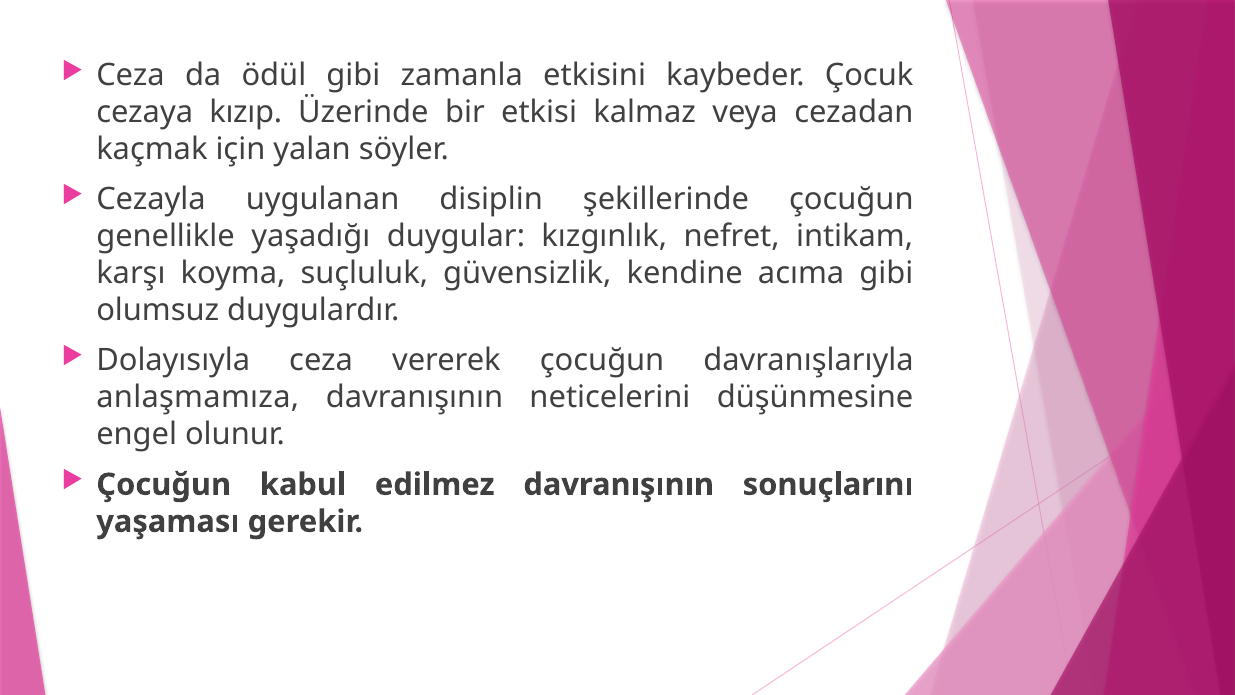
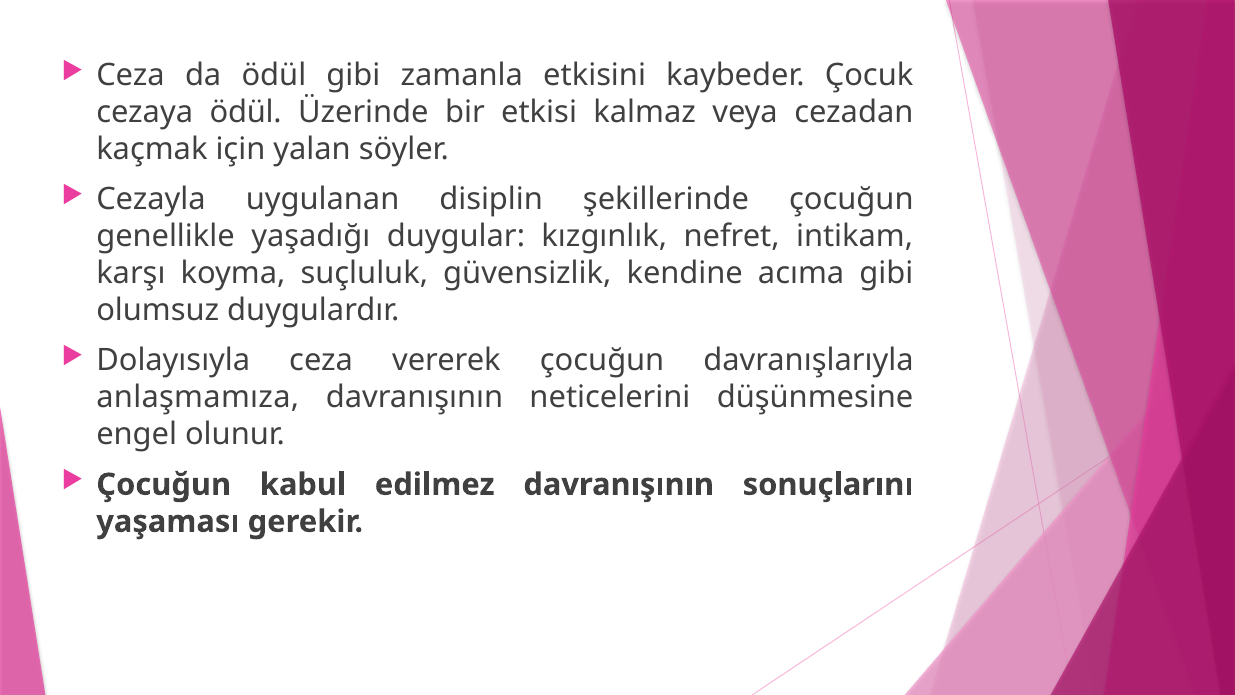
cezaya kızıp: kızıp -> ödül (246, 112)
